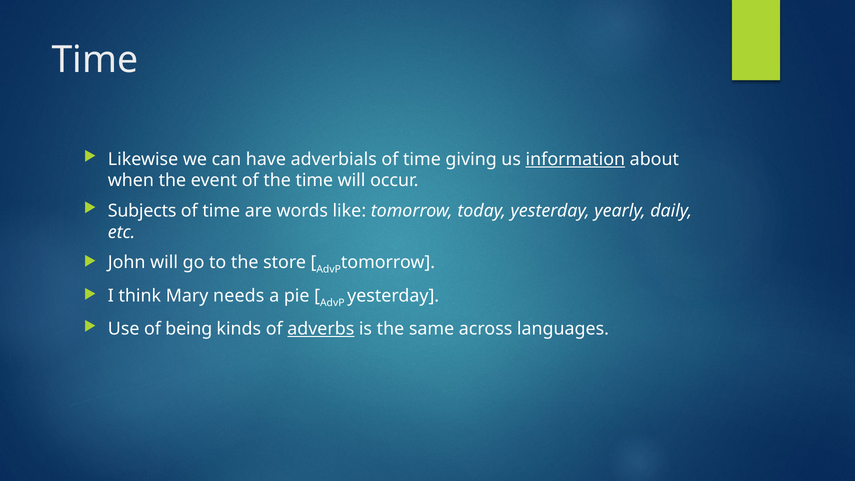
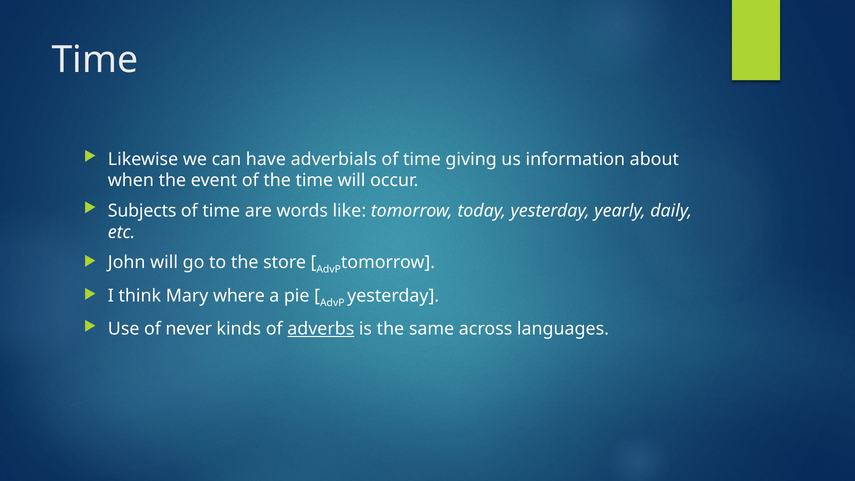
information underline: present -> none (575, 159)
needs: needs -> where (239, 296)
being: being -> never (189, 329)
